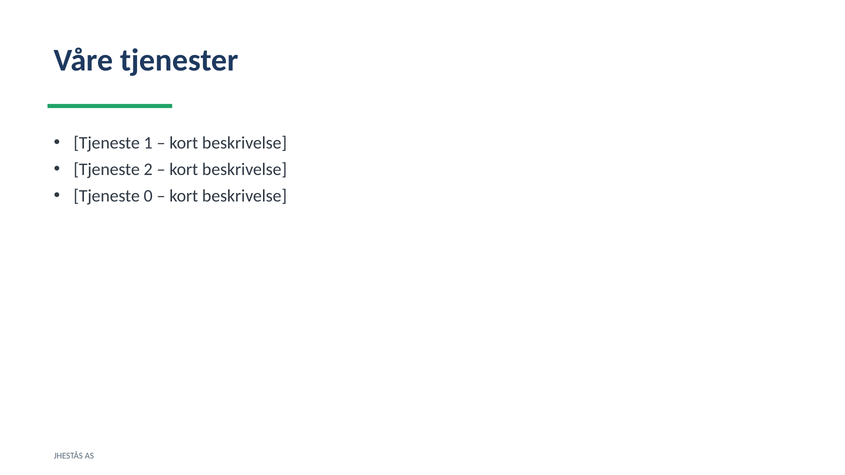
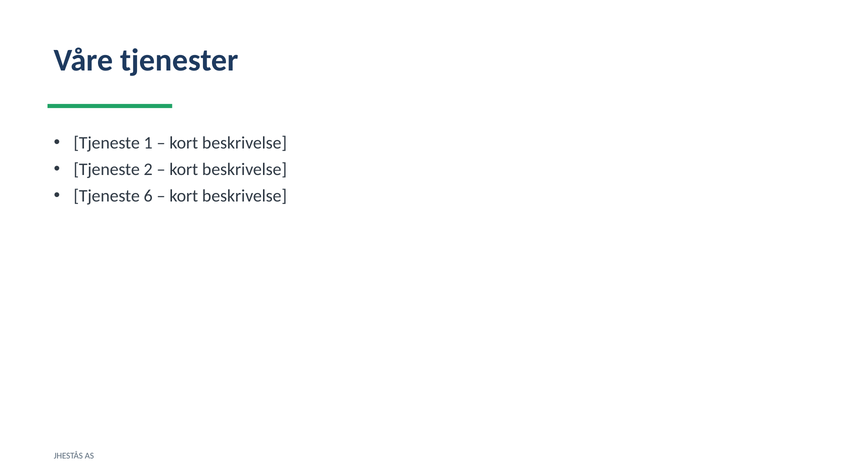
0: 0 -> 6 (148, 196)
